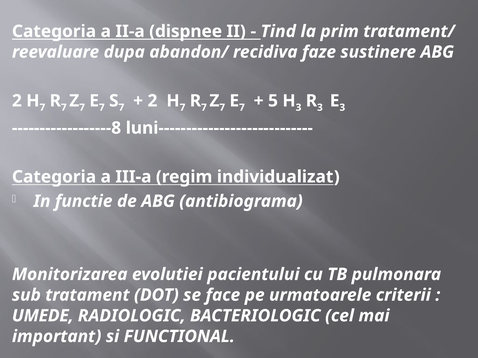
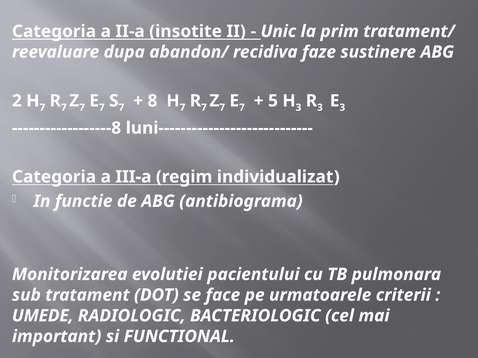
dispnee: dispnee -> insotite (186, 31)
Tind: Tind -> Unic (278, 31)
2: 2 -> 8 (152, 101)
